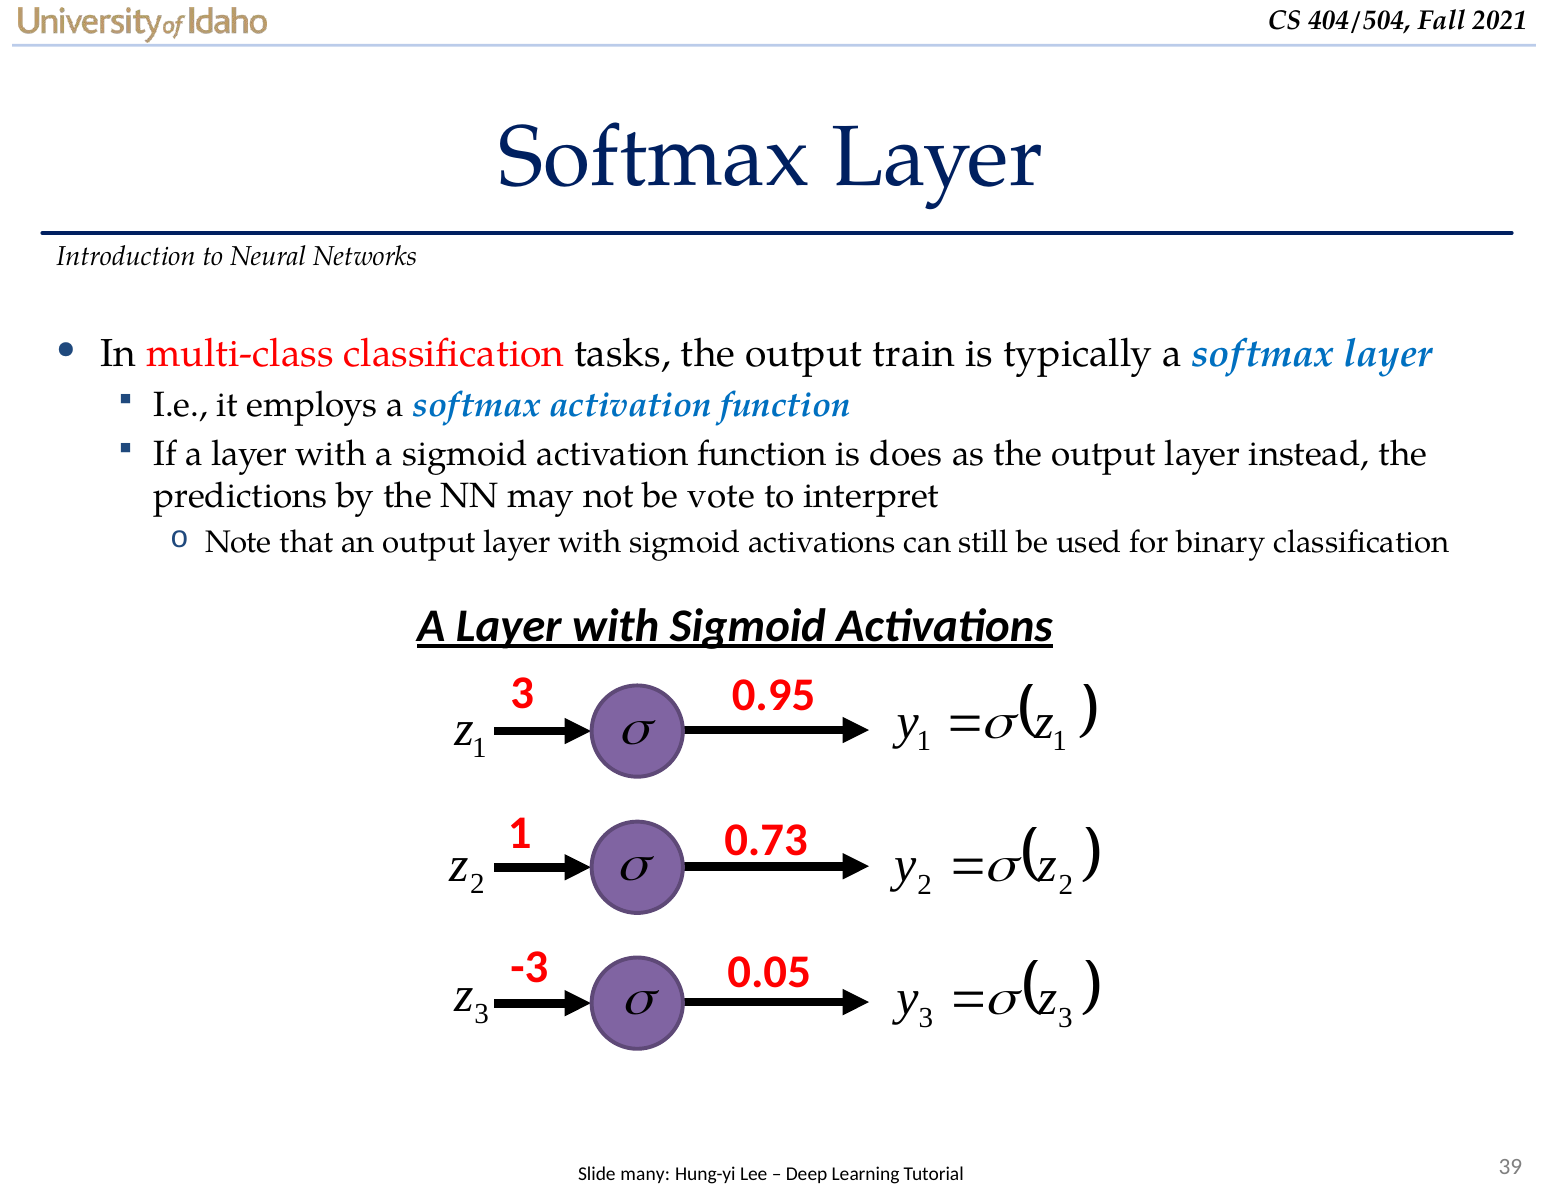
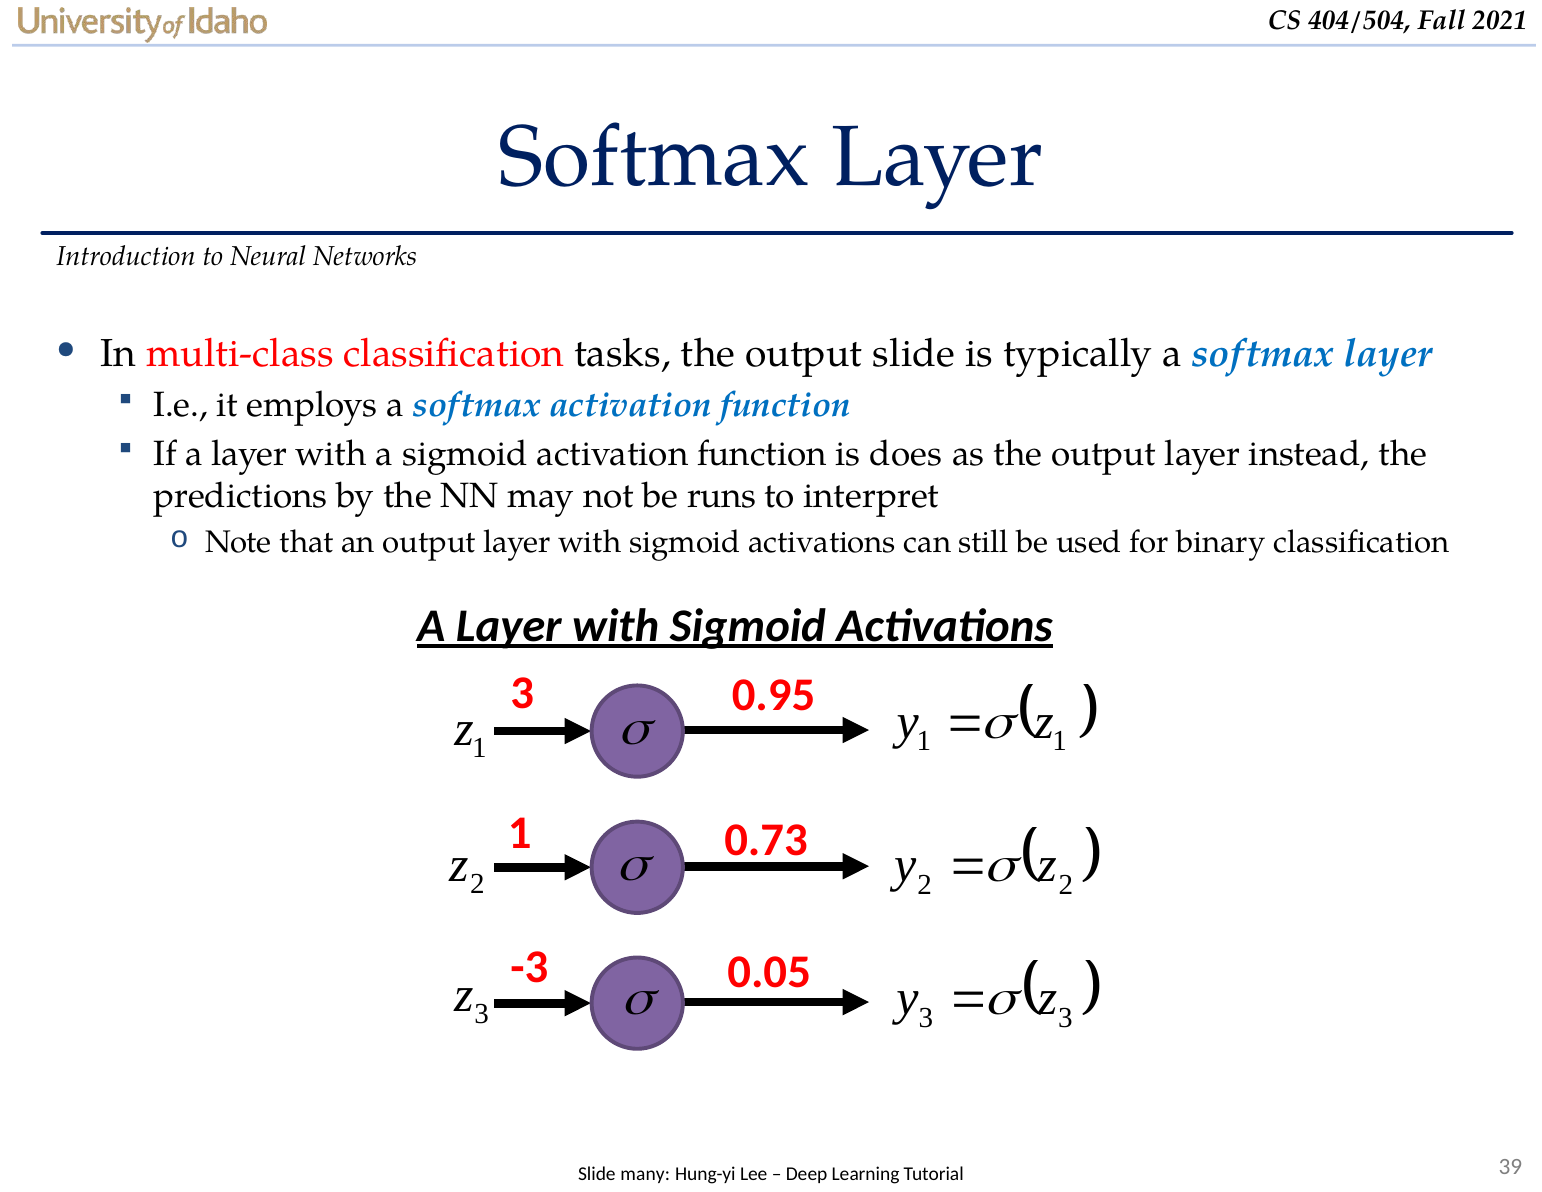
output train: train -> slide (914, 354)
vote: vote -> runs (722, 496)
